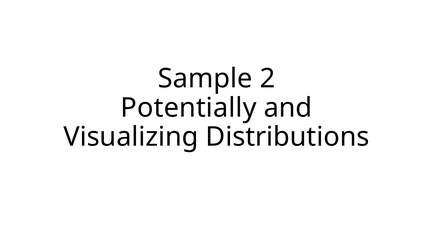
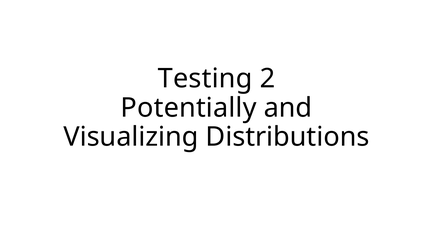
Sample: Sample -> Testing (205, 78)
